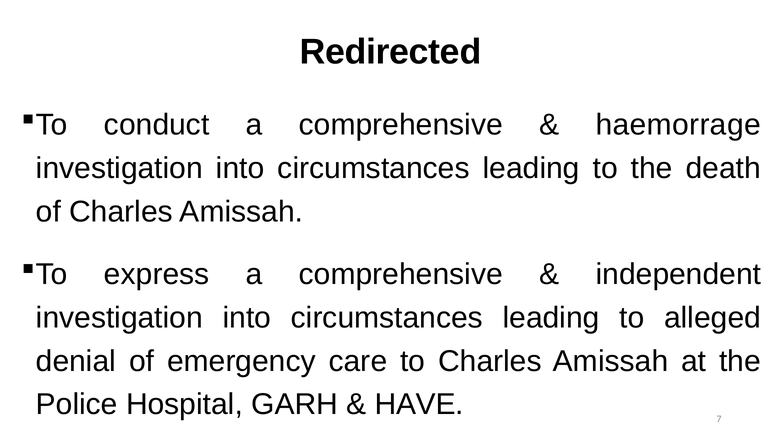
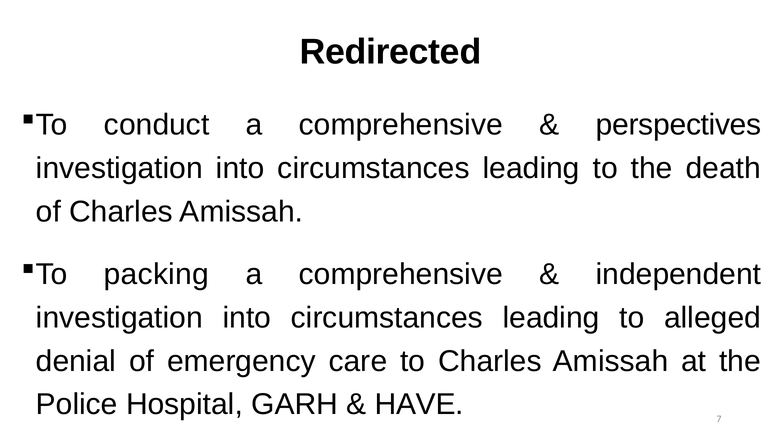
haemorrage: haemorrage -> perspectives (679, 125)
express: express -> packing (157, 275)
